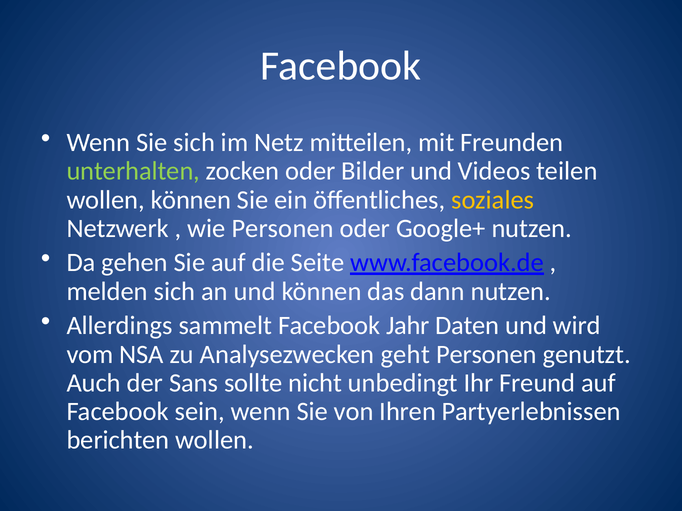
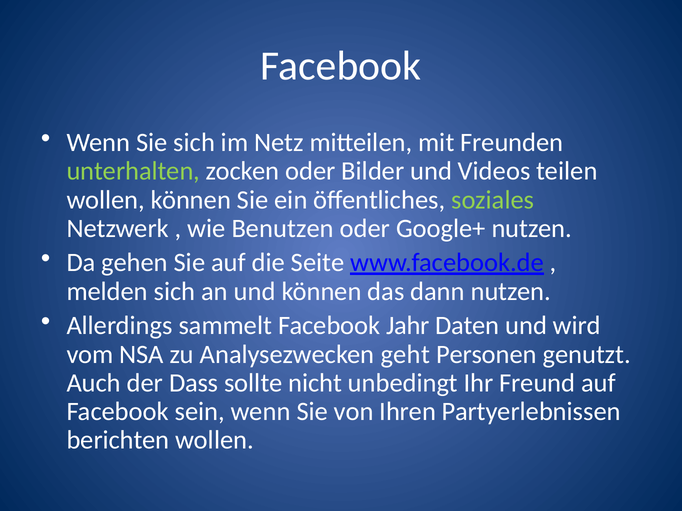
soziales colour: yellow -> light green (493, 200)
wie Personen: Personen -> Benutzen (283, 229)
Sans: Sans -> Dass (194, 383)
